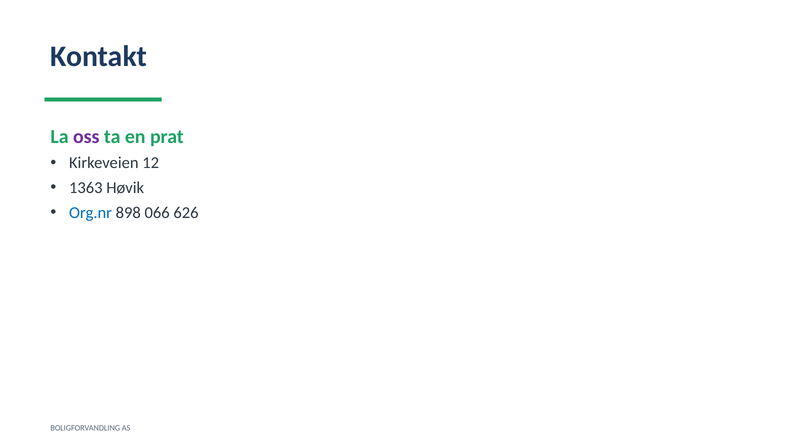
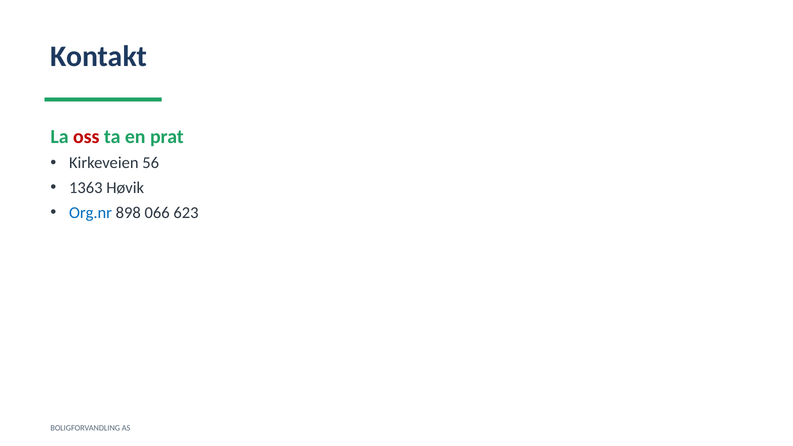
oss colour: purple -> red (86, 137)
12: 12 -> 56 (151, 163)
626: 626 -> 623 (186, 213)
